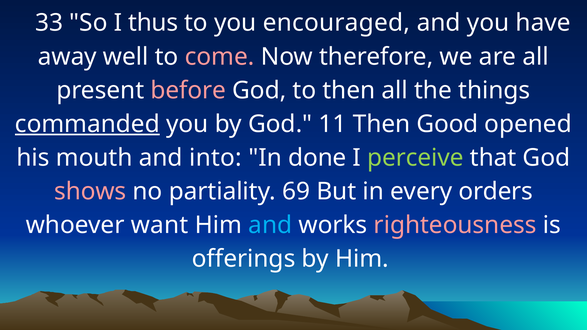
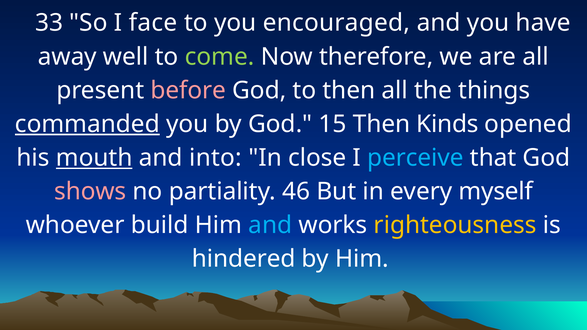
thus: thus -> face (153, 23)
come colour: pink -> light green (220, 57)
11: 11 -> 15 (333, 124)
Good: Good -> Kinds (447, 124)
mouth underline: none -> present (94, 158)
done: done -> close (317, 158)
perceive colour: light green -> light blue (415, 158)
69: 69 -> 46 (296, 192)
orders: orders -> myself (496, 192)
want: want -> build (160, 225)
righteousness colour: pink -> yellow (455, 225)
offerings: offerings -> hindered (244, 259)
